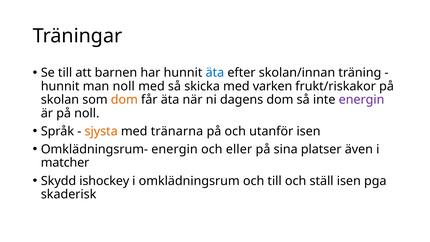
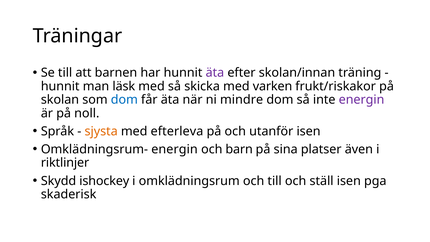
äta colour: blue -> purple (215, 73)
man noll: noll -> läsk (124, 86)
dom colour: orange -> blue (124, 100)
dagens: dagens -> mindre (242, 100)
tränarna: tränarna -> efterleva (177, 131)
eller: eller -> barn (239, 149)
matcher: matcher -> riktlinjer (65, 163)
